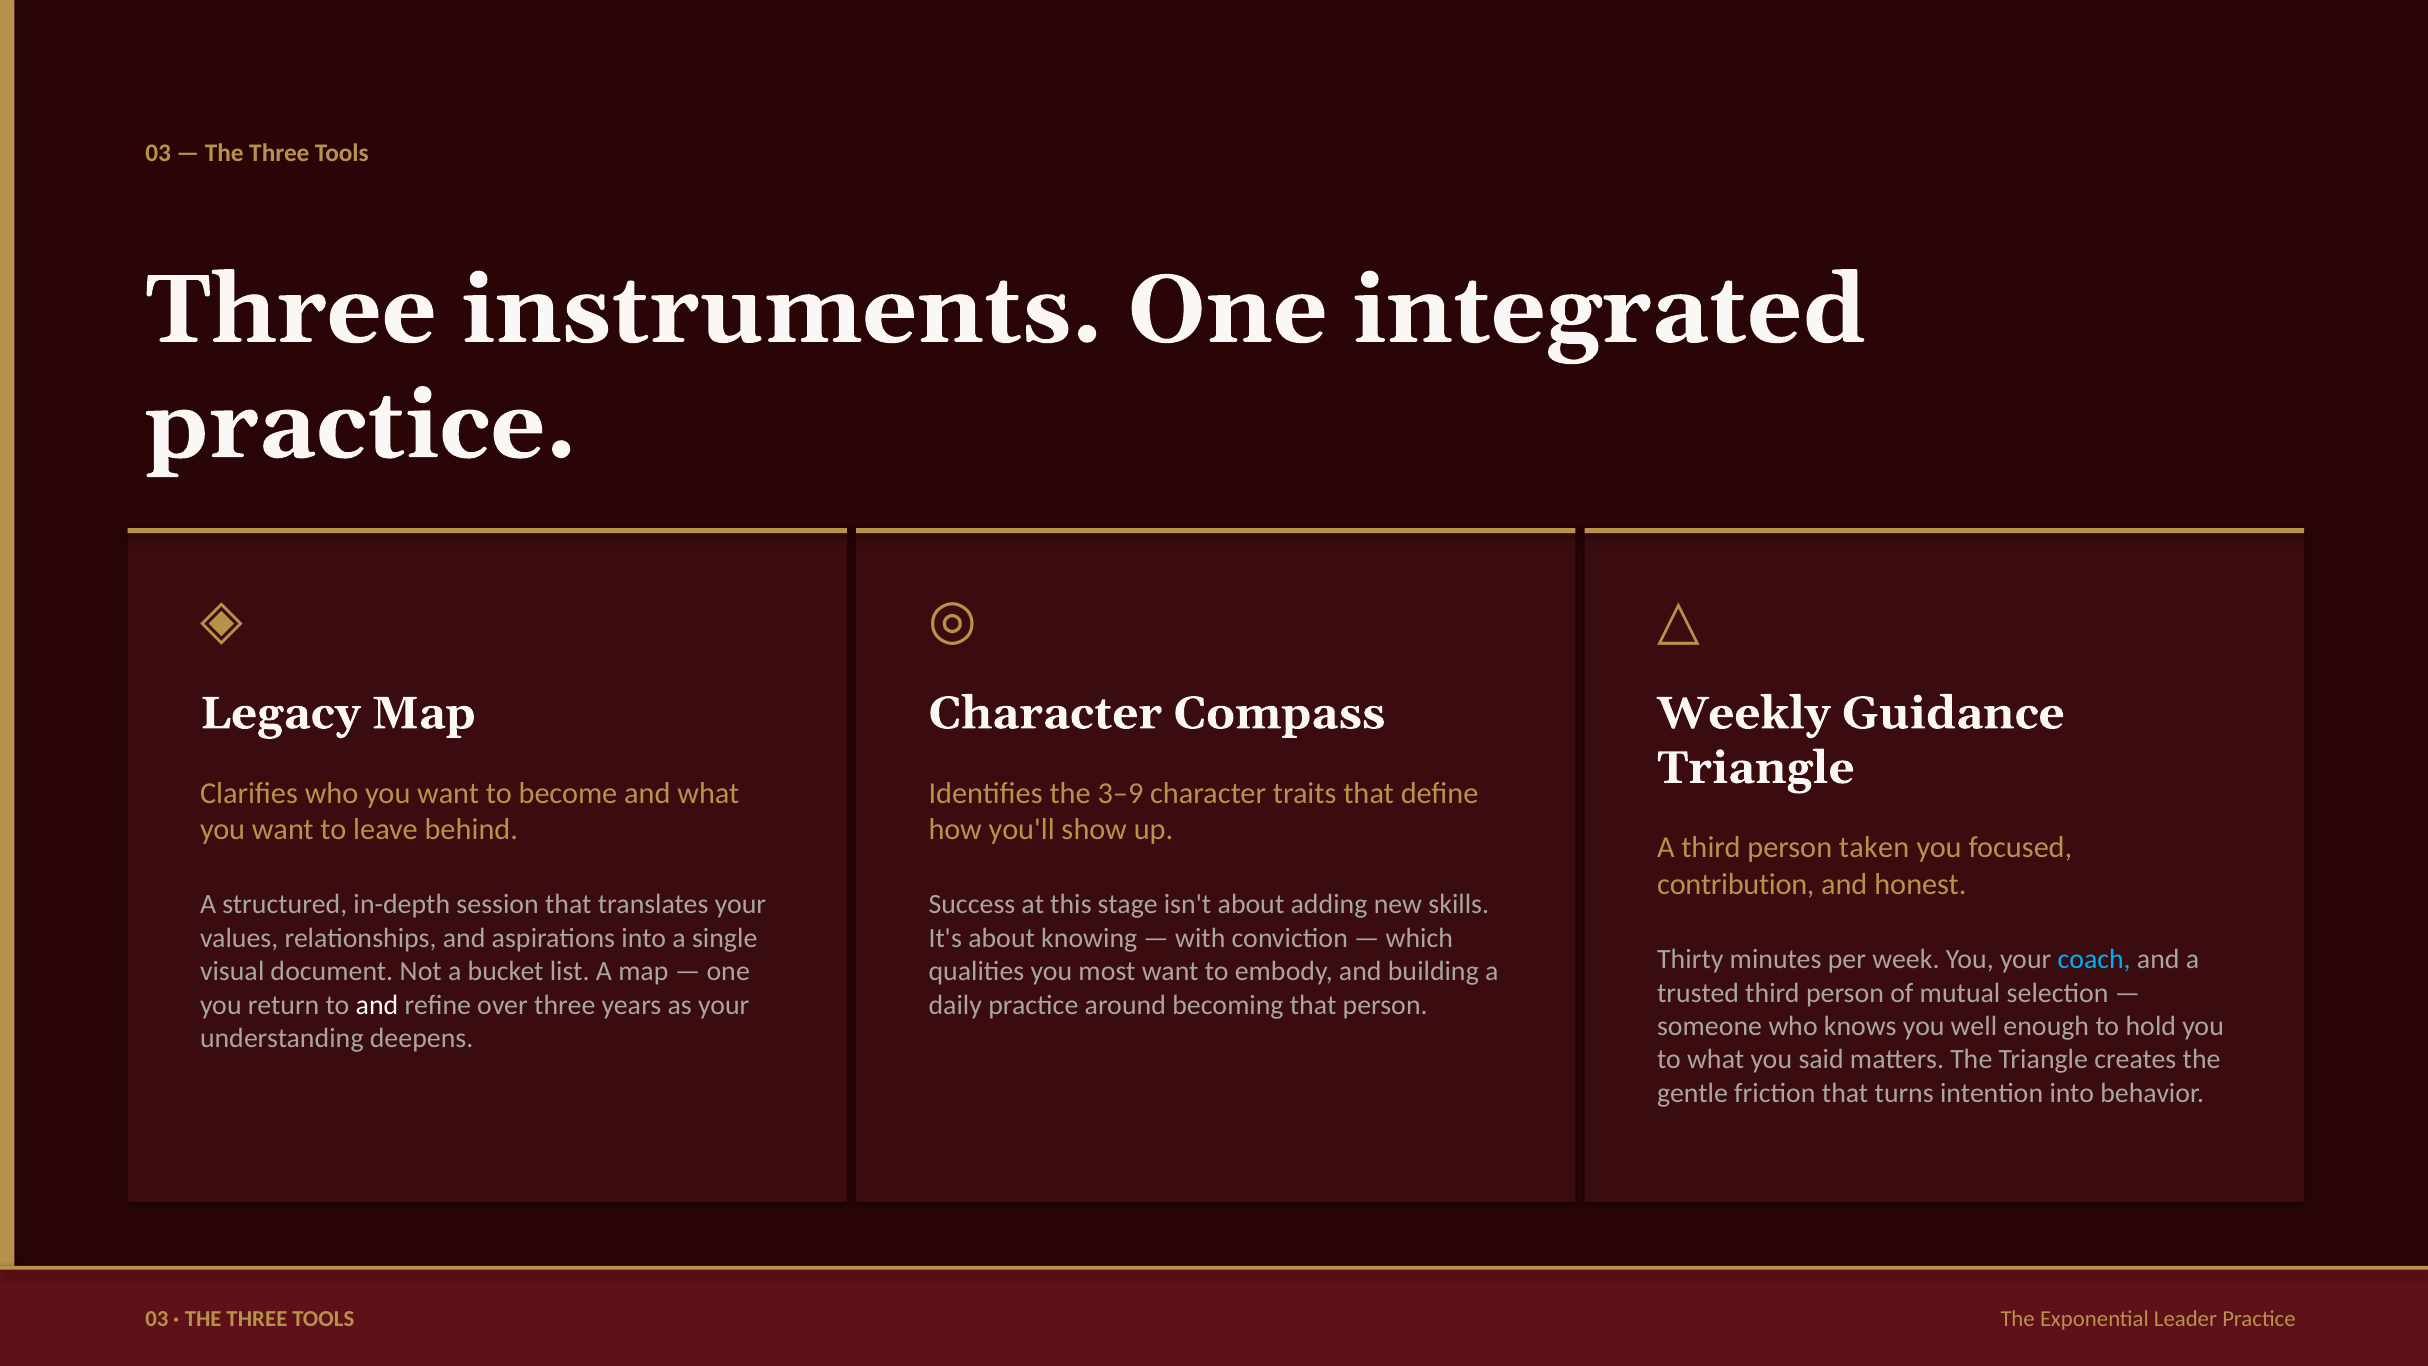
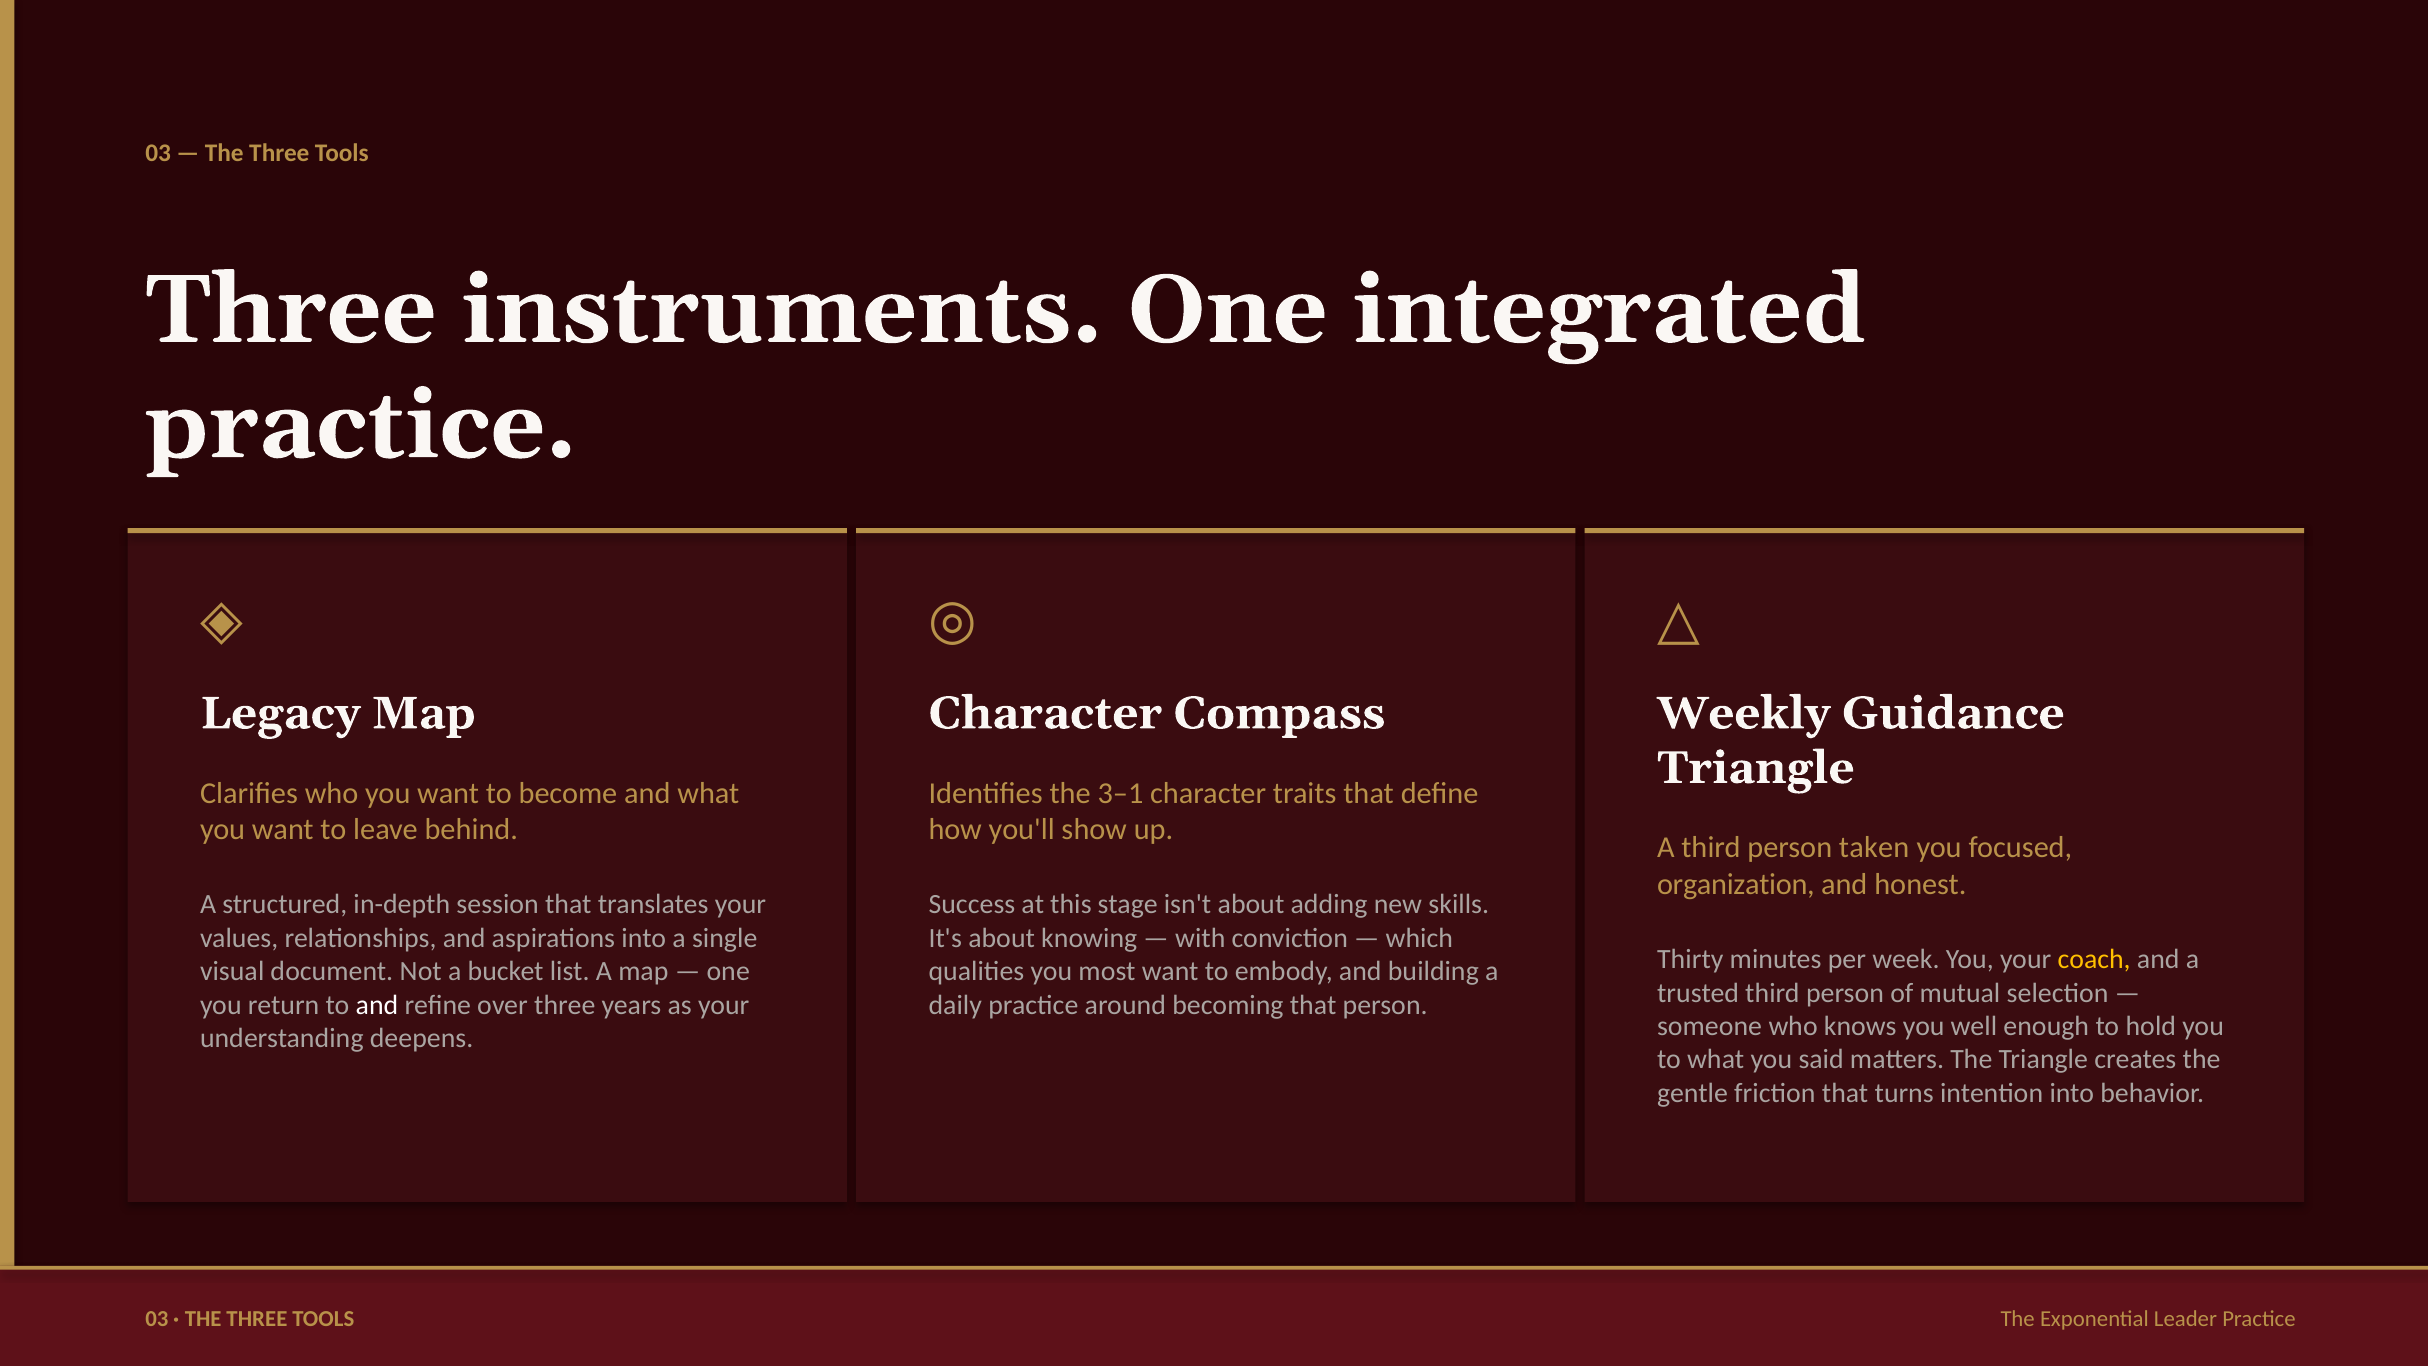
3–9: 3–9 -> 3–1 (1120, 793)
contribution: contribution -> organization (1736, 884)
coach colour: light blue -> yellow (2094, 959)
